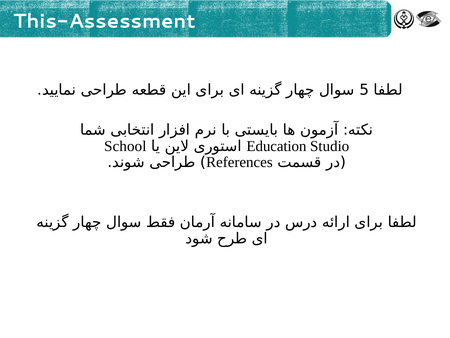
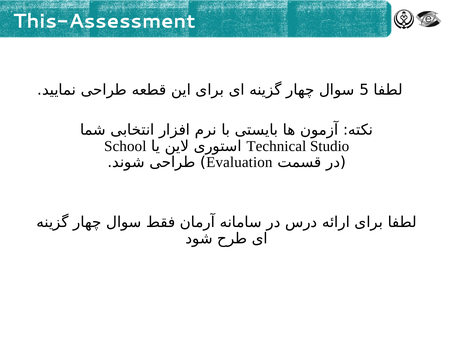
Education: Education -> Technical (276, 146)
References: References -> Evaluation (239, 162)
